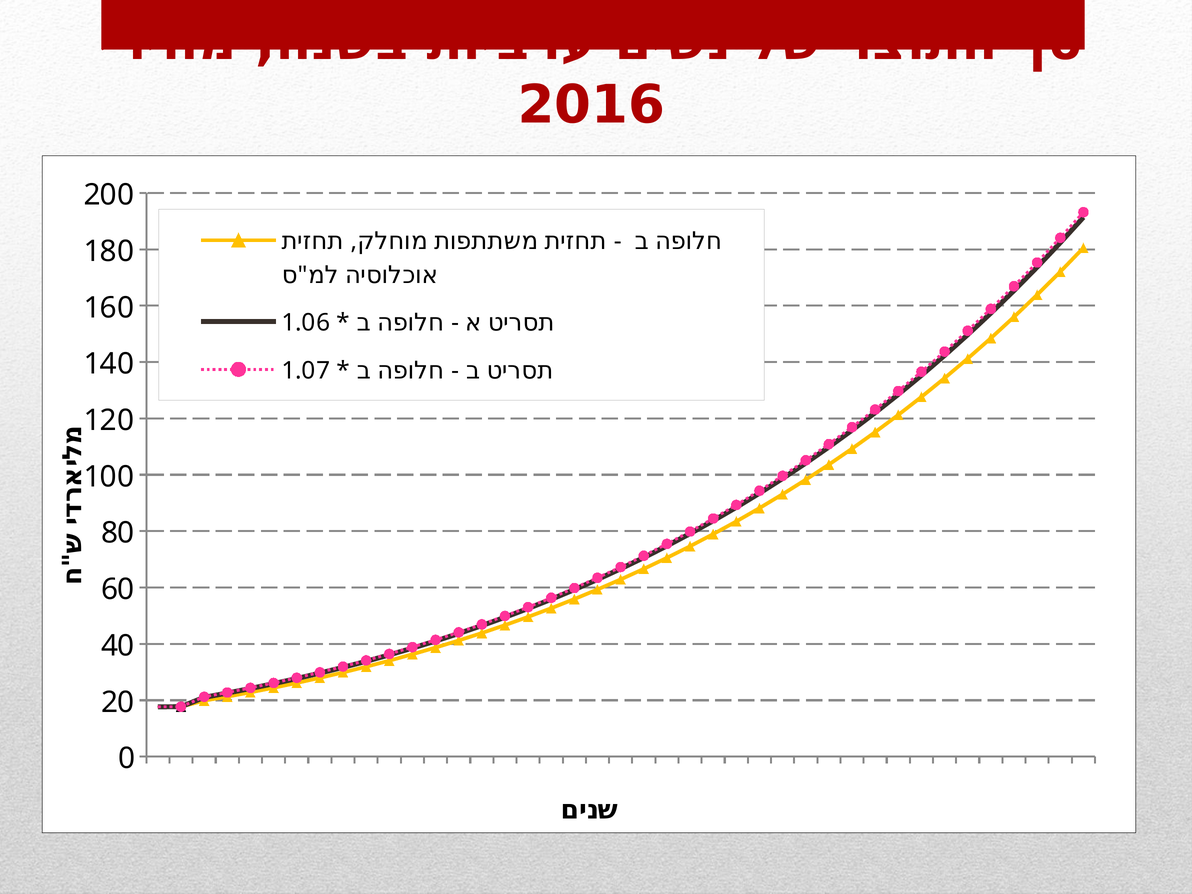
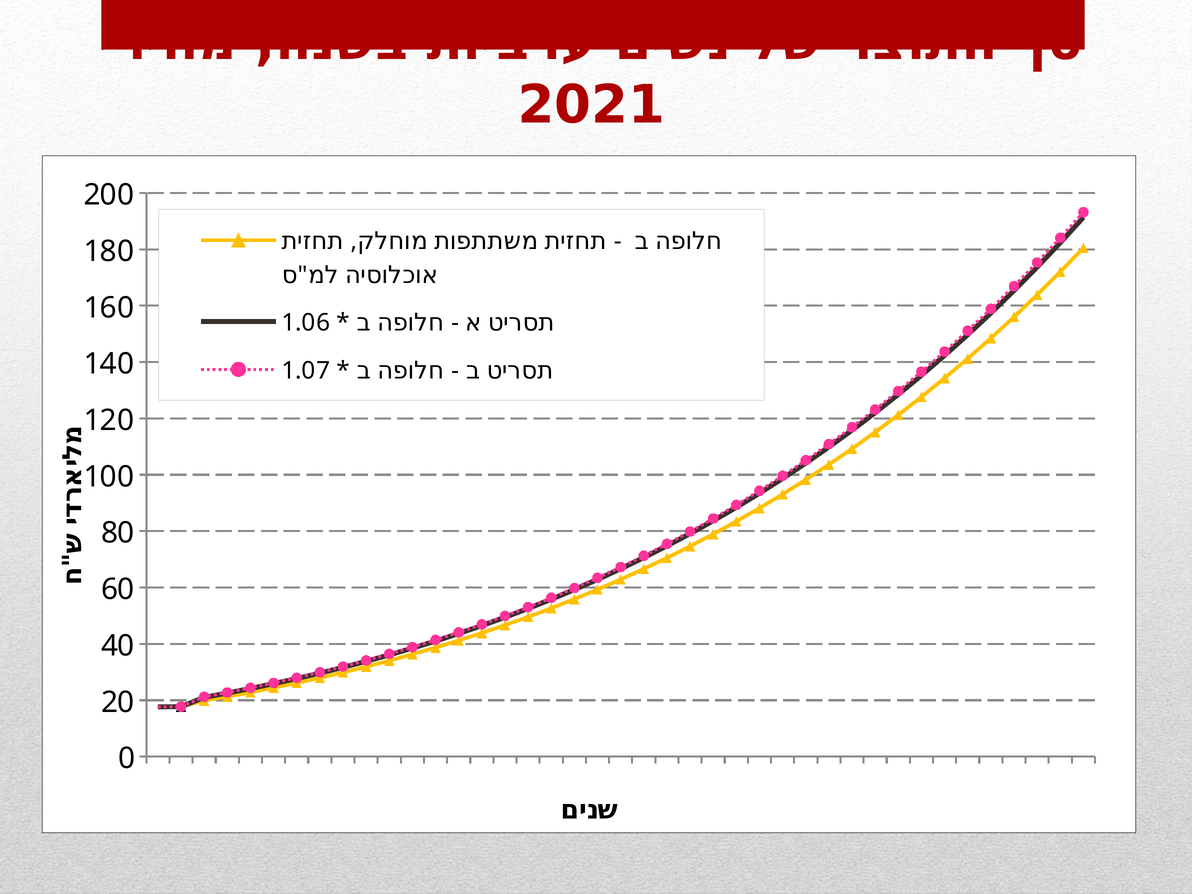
2016: 2016 -> 2021 (591, 105)
